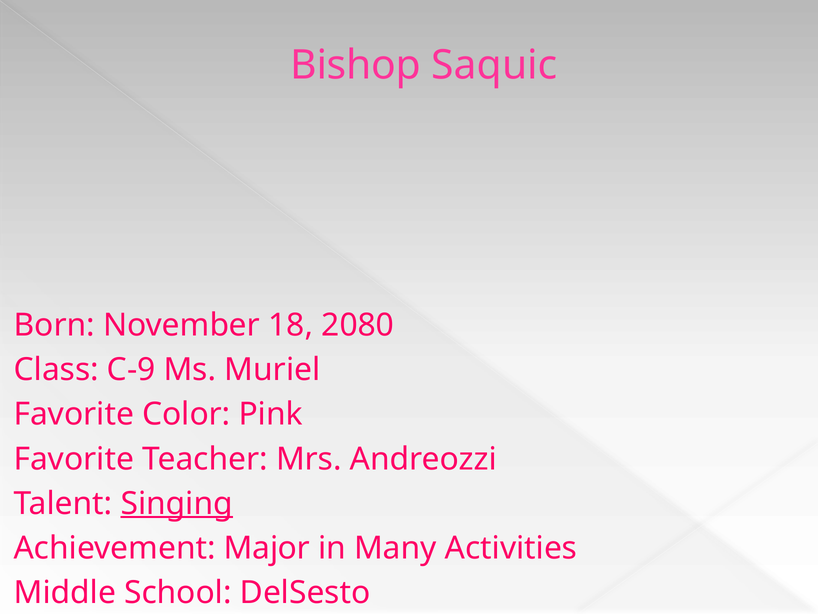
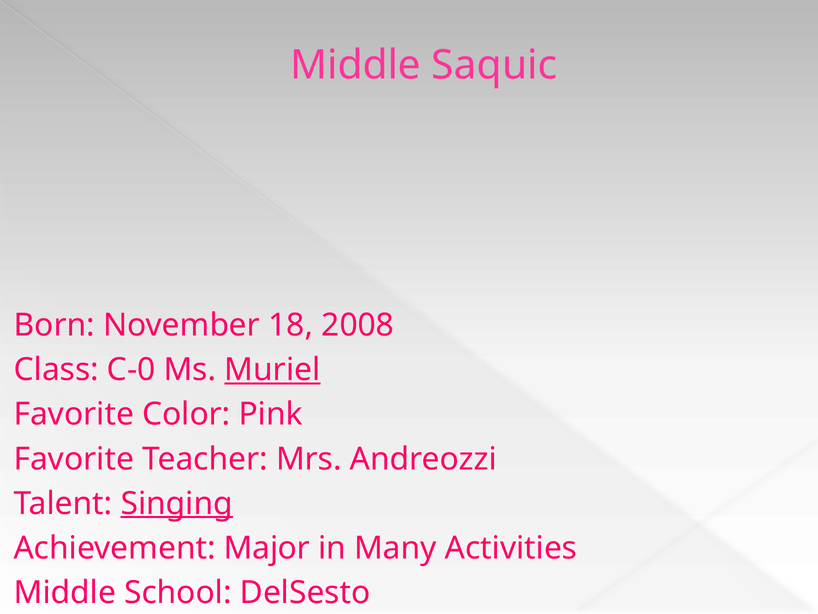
Bishop: Bishop -> Middle (356, 65)
2080: 2080 -> 2008 (358, 325)
C-9: C-9 -> C-0 (131, 370)
Muriel underline: none -> present (272, 370)
